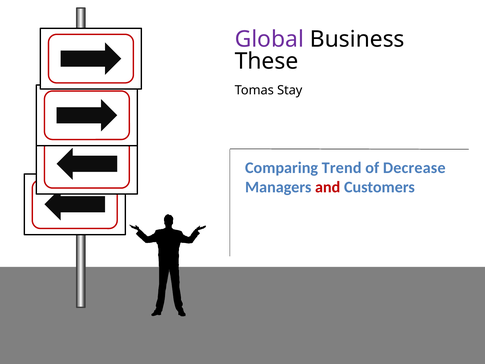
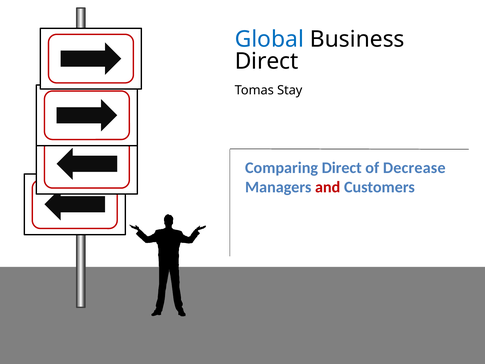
Global colour: purple -> blue (269, 39)
These: These -> Direct (267, 61)
Comparing Trend: Trend -> Direct (342, 168)
